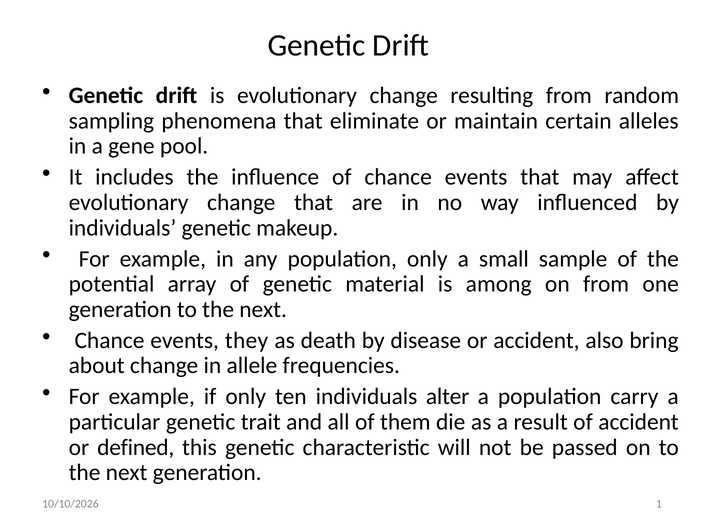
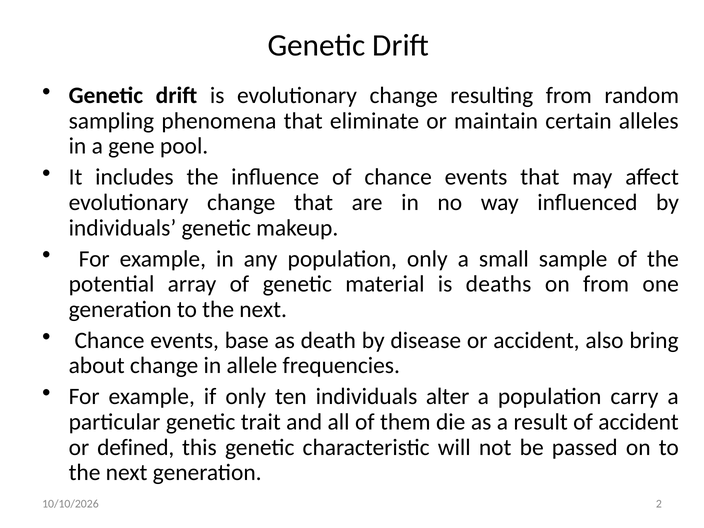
among: among -> deaths (499, 284)
they: they -> base (247, 340)
1: 1 -> 2 (659, 504)
